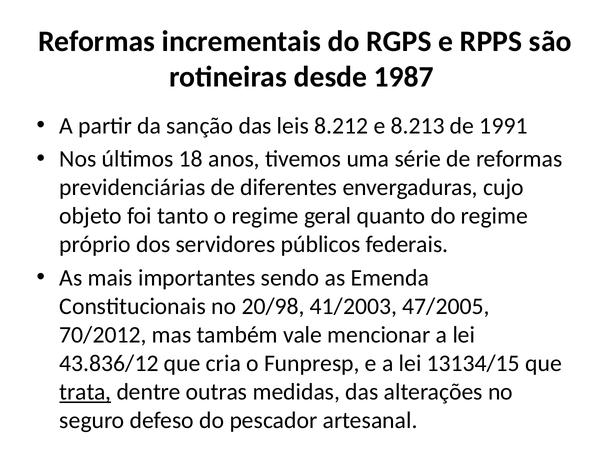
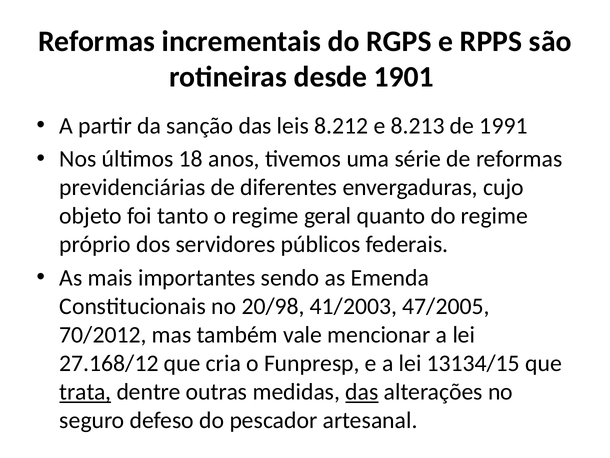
1987: 1987 -> 1901 (404, 77)
43.836/12: 43.836/12 -> 27.168/12 (109, 363)
das underline: none -> present (362, 392)
